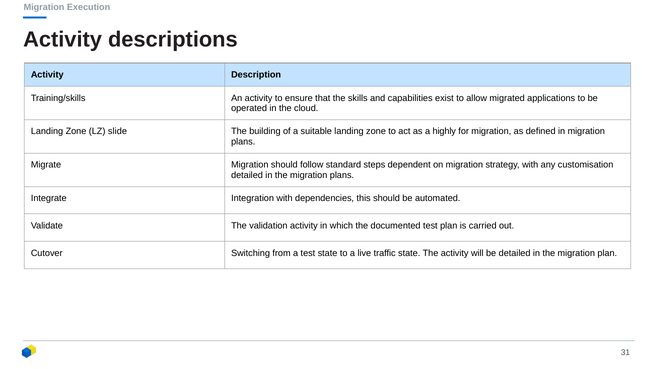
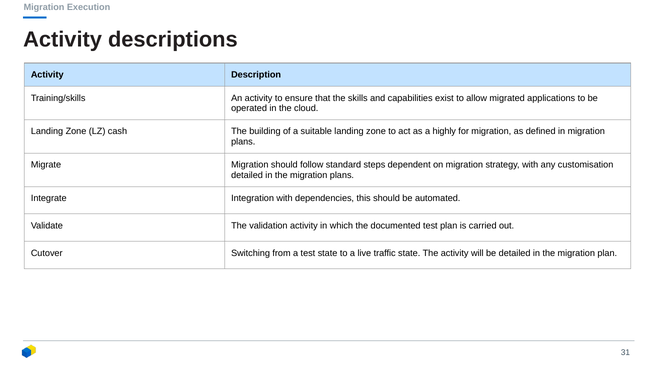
slide: slide -> cash (117, 131)
